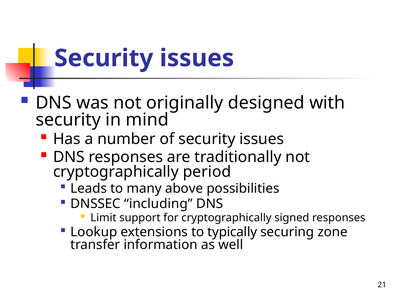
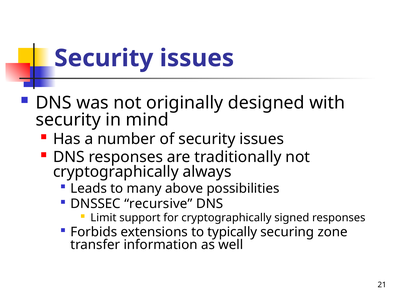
period: period -> always (207, 172)
including: including -> recursive (158, 204)
Lookup: Lookup -> Forbids (94, 232)
